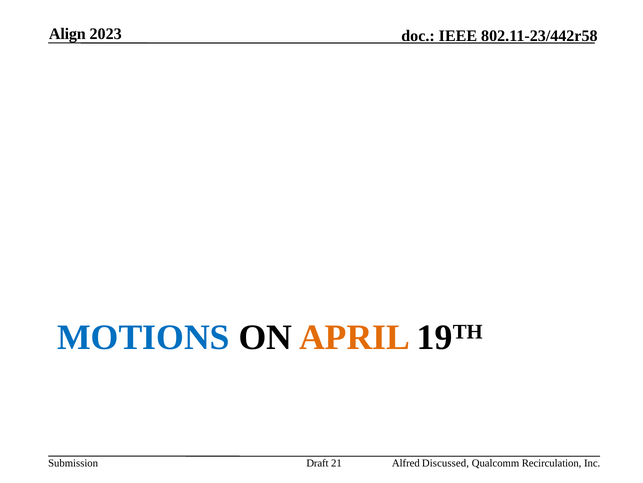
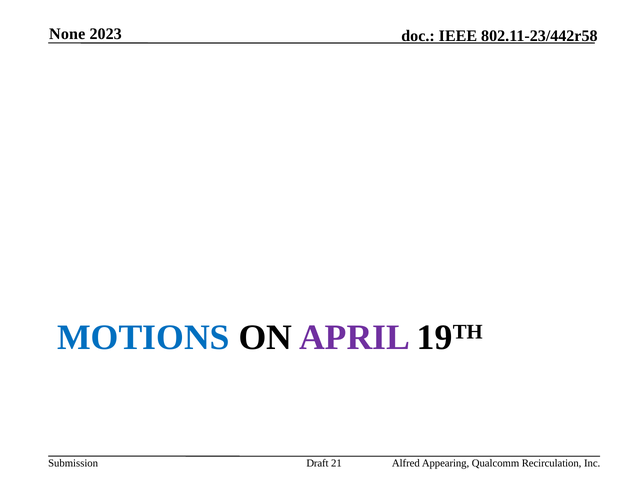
Align: Align -> None (67, 34)
APRIL colour: orange -> purple (355, 337)
Discussed: Discussed -> Appearing (446, 463)
